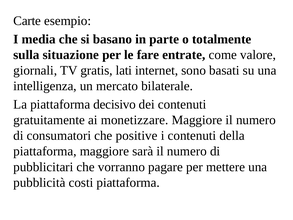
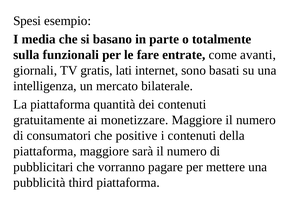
Carte: Carte -> Spesi (27, 21)
situazione: situazione -> funzionali (71, 55)
valore: valore -> avanti (258, 55)
decisivo: decisivo -> quantità (115, 104)
costi: costi -> third (81, 182)
